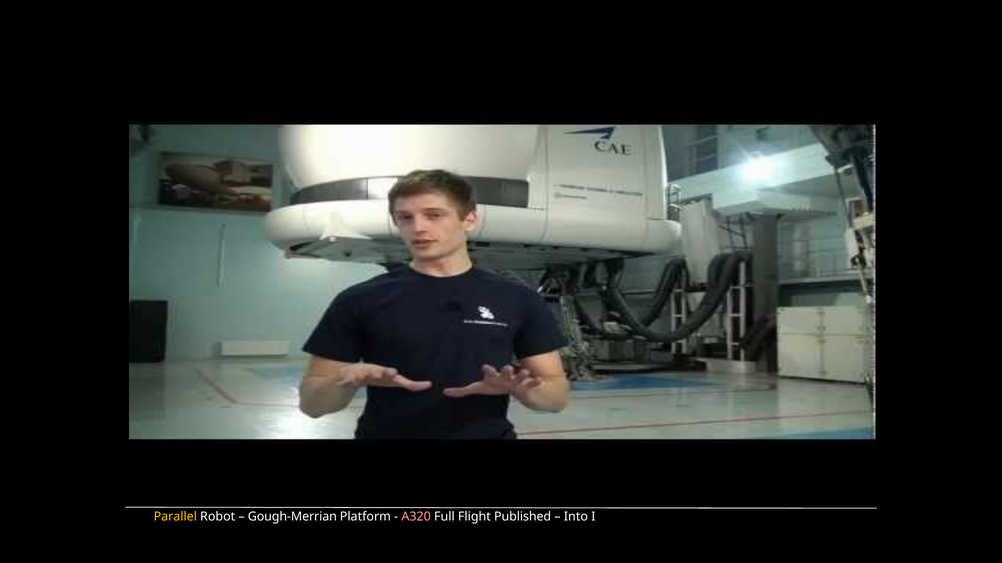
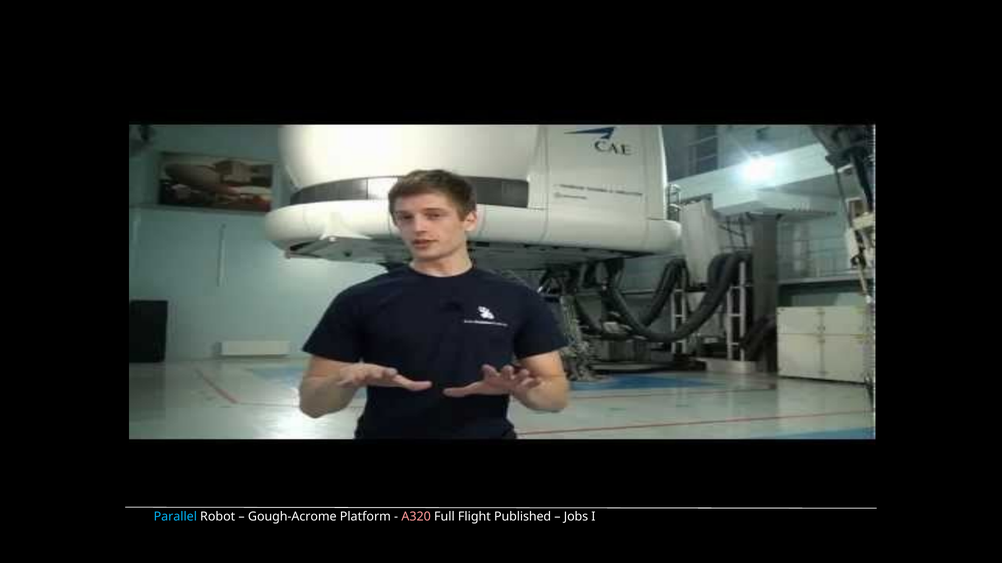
Parallel colour: yellow -> light blue (175, 517)
Gough-Merrian: Gough-Merrian -> Gough-Acrome (292, 517)
Into: Into -> Jobs (576, 517)
